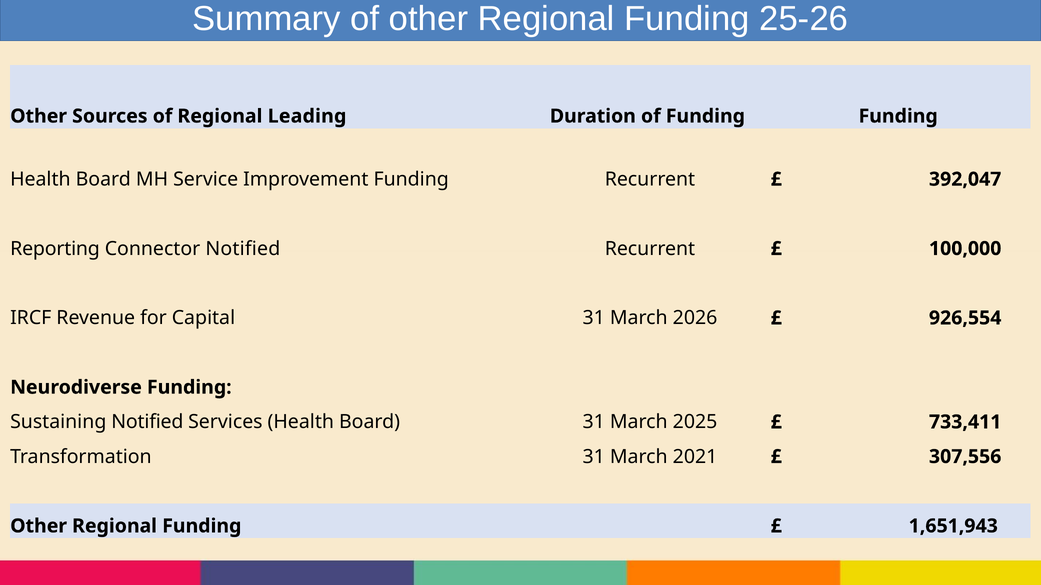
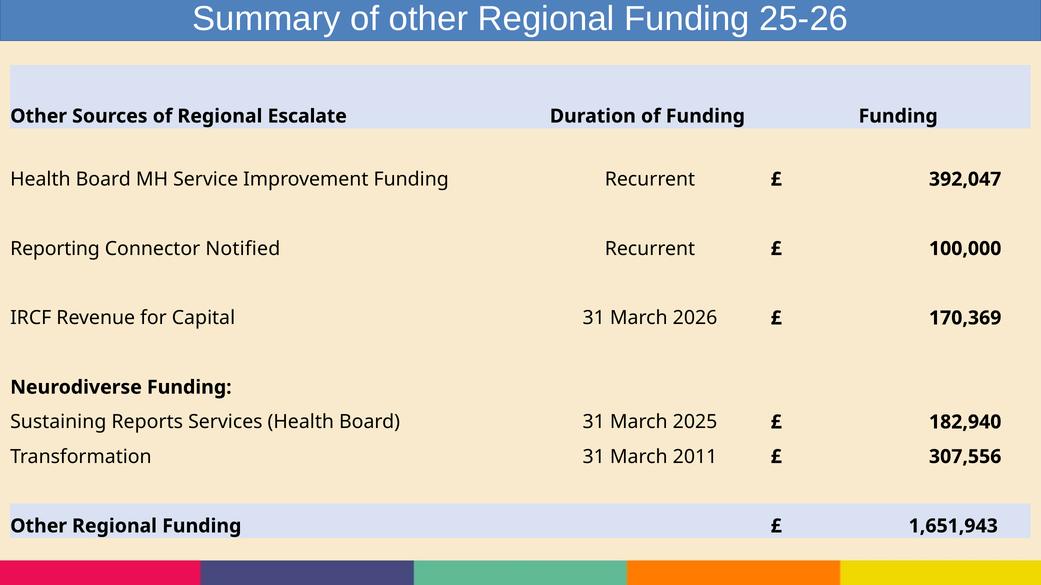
Leading: Leading -> Escalate (307, 116)
926,554: 926,554 -> 170,369 (965, 318)
Sustaining Notified: Notified -> Reports (147, 422)
733,411: 733,411 -> 182,940 (965, 422)
2021: 2021 -> 2011 (695, 457)
